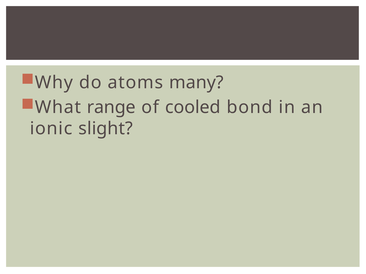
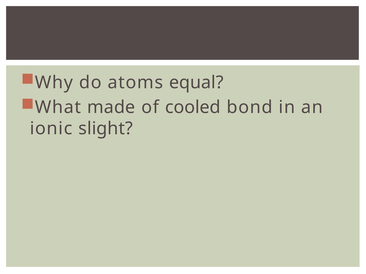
many: many -> equal (196, 83)
range: range -> made (111, 108)
